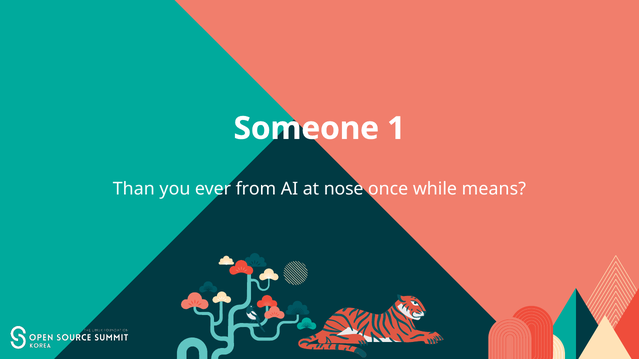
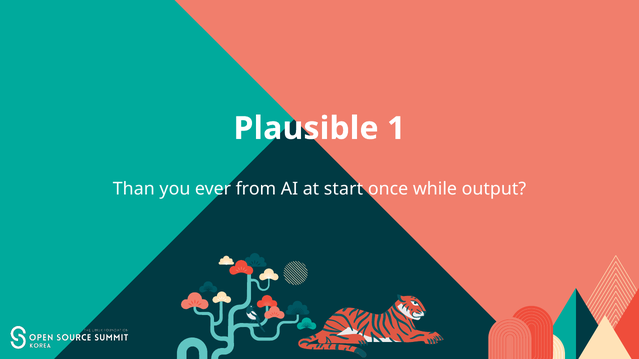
Someone: Someone -> Plausible (306, 129)
nose: nose -> start (343, 189)
means: means -> output (494, 189)
